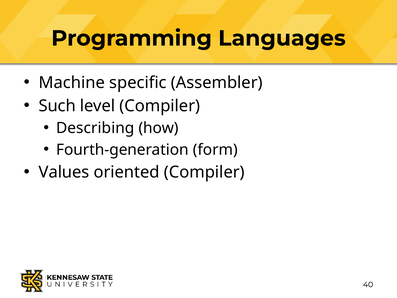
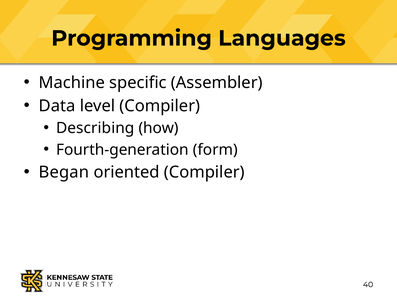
Such: Such -> Data (57, 106)
Values: Values -> Began (64, 172)
